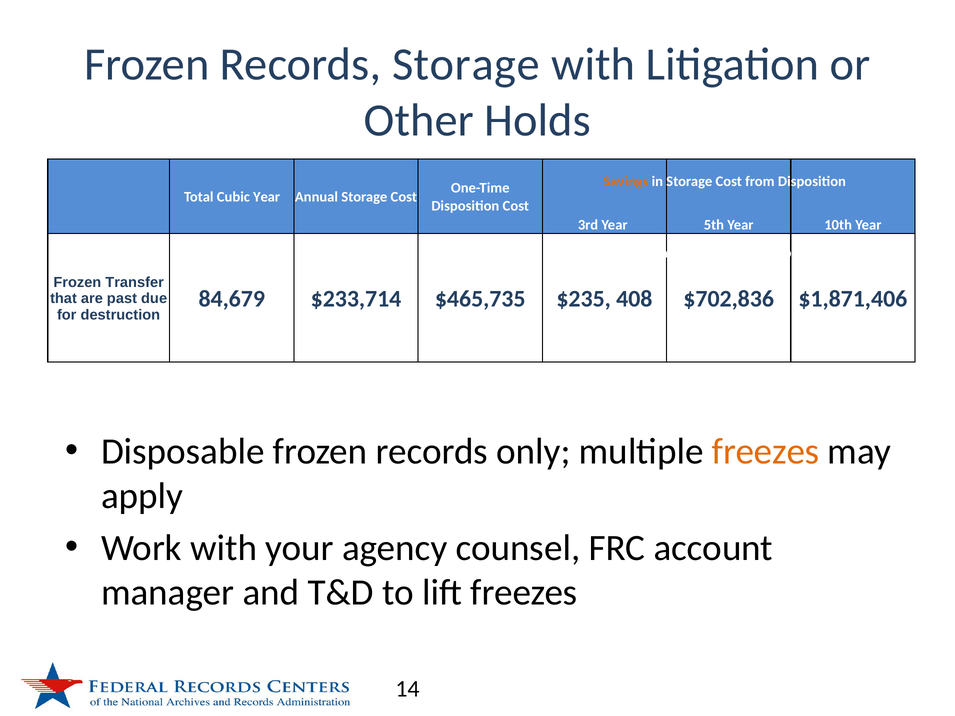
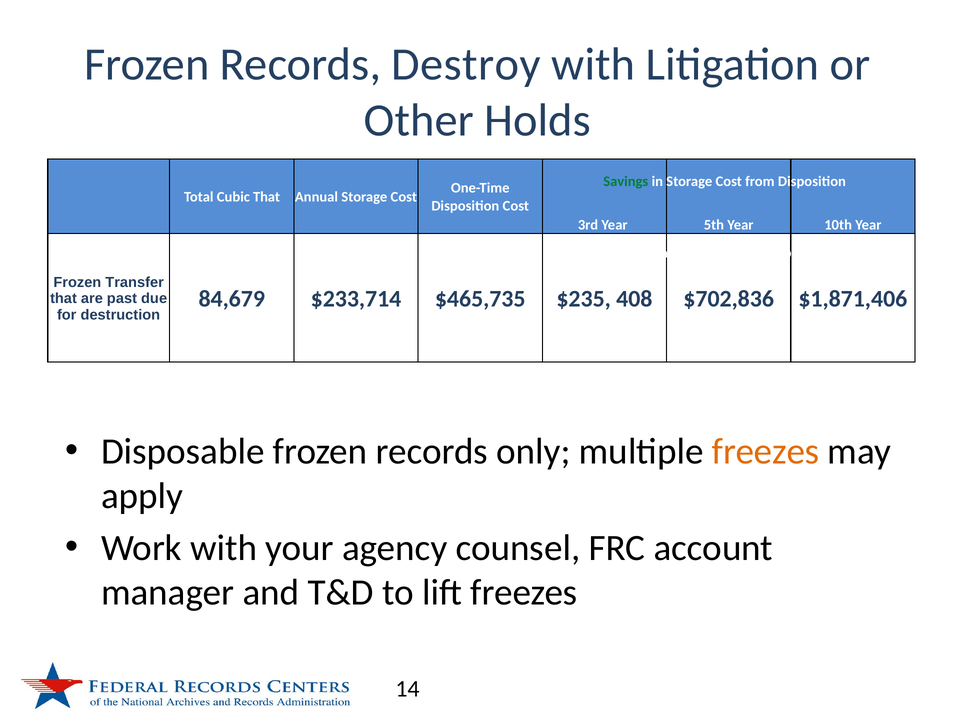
Records Storage: Storage -> Destroy (466, 65)
Savings colour: orange -> green (626, 182)
Cubic Year: Year -> That (267, 197)
